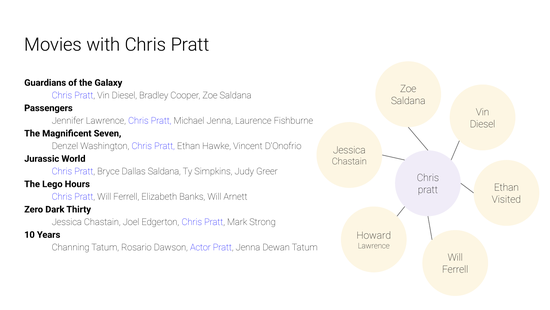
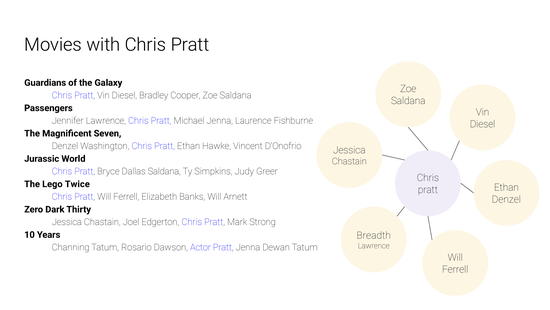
Hours: Hours -> Twice (77, 184)
Visited: Visited -> Denzel (506, 199)
Howard: Howard -> Breadth (374, 235)
